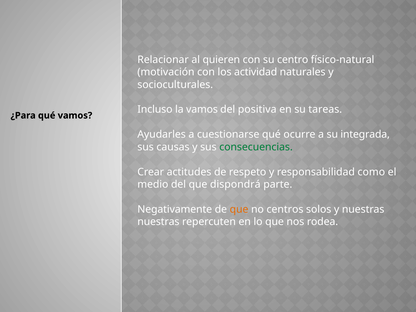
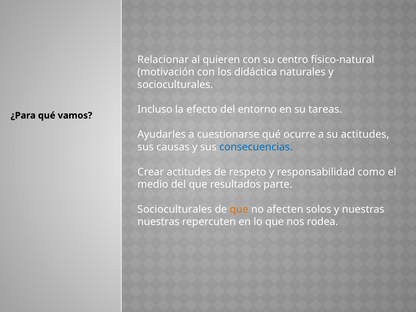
actividad: actividad -> didáctica (256, 72)
la vamos: vamos -> efecto (202, 110)
positiva: positiva -> entorno (257, 110)
su integrada: integrada -> actitudes (365, 135)
consecuencias colour: green -> blue (256, 147)
dispondrá: dispondrá -> resultados (235, 184)
Negativamente: Negativamente -> Socioculturales (175, 209)
centros: centros -> afecten (285, 209)
